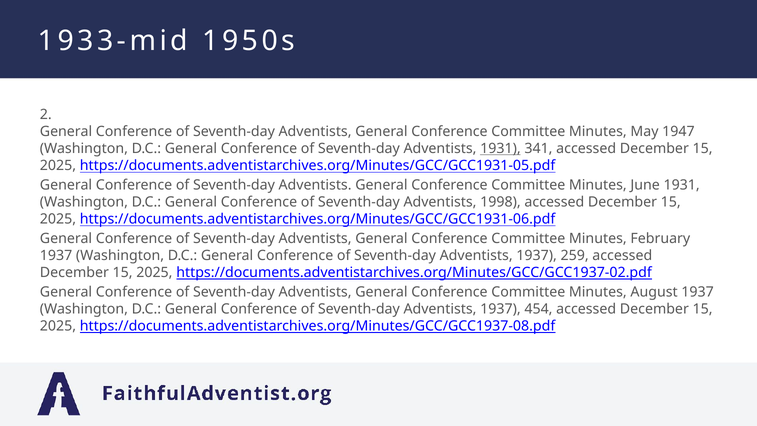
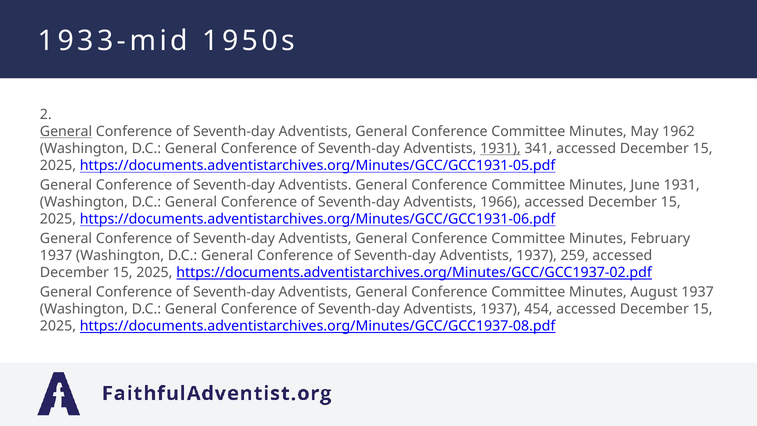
General underline: none -> present (66, 132)
1947: 1947 -> 1962 (678, 132)
1998: 1998 -> 1966 (500, 202)
